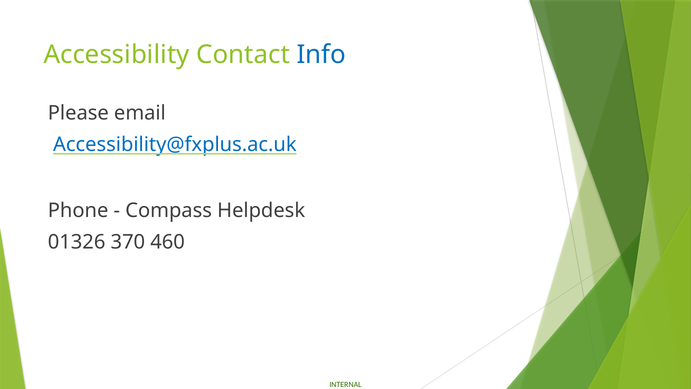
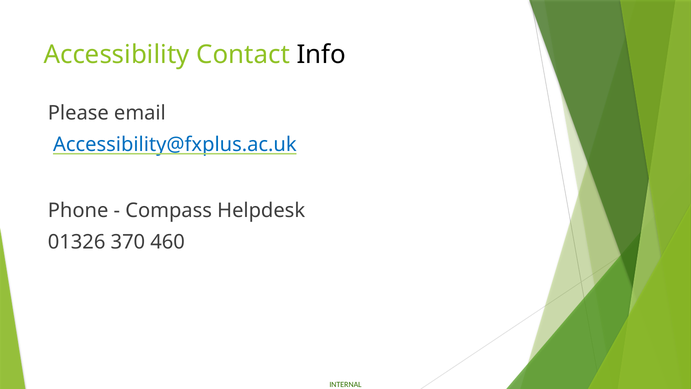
Info colour: blue -> black (321, 54)
